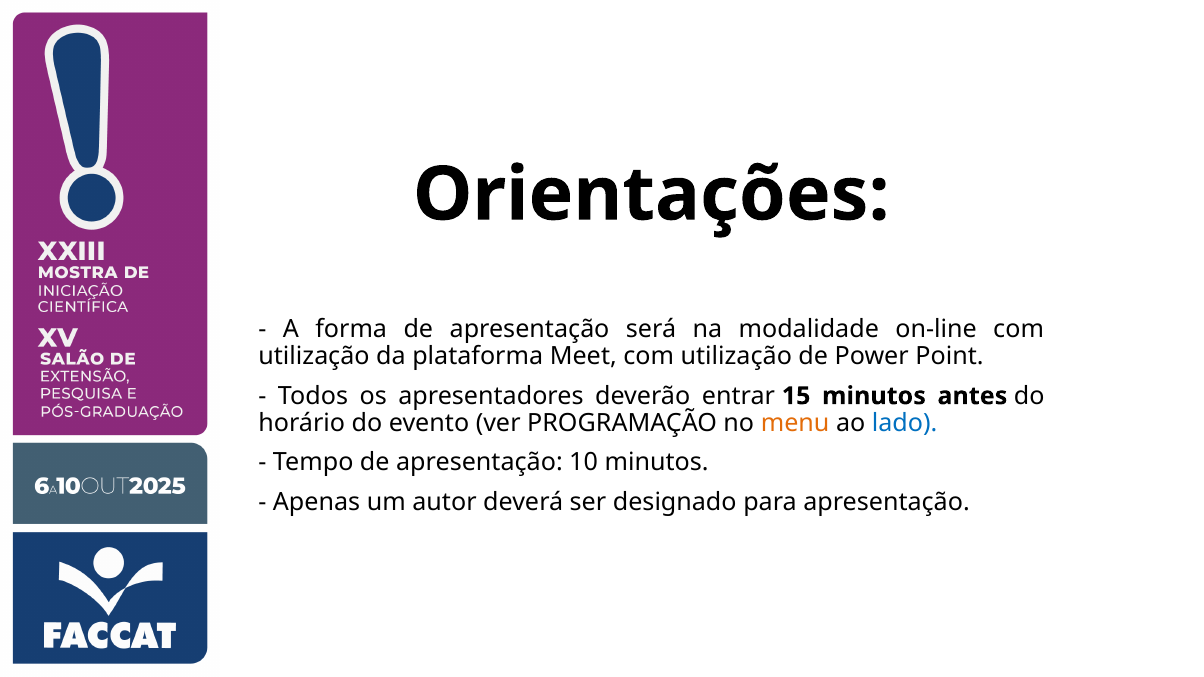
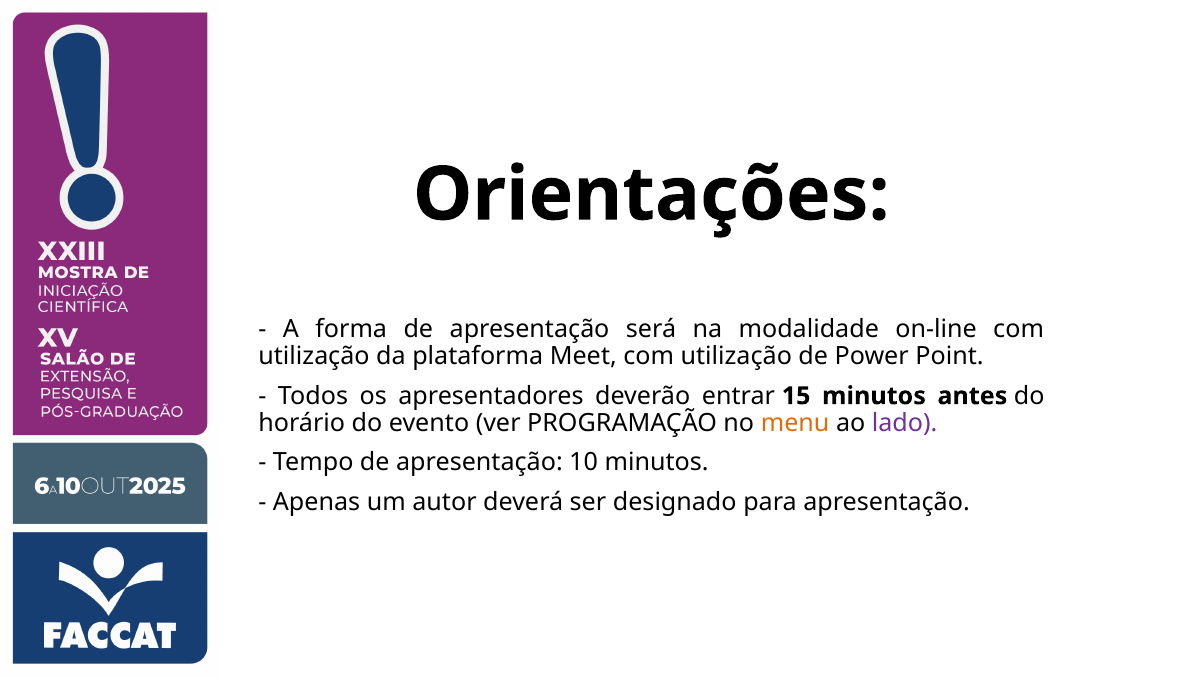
lado colour: blue -> purple (905, 423)
